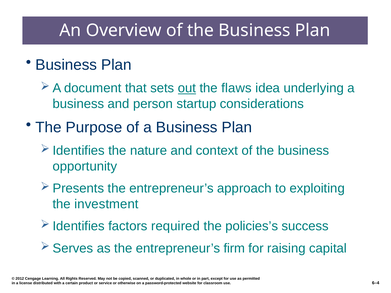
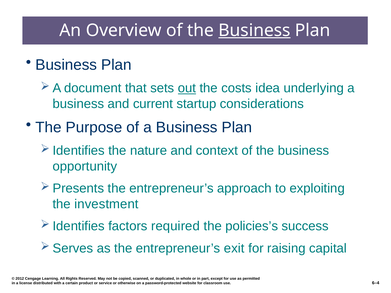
Business underline: none -> present (254, 30)
flaws: flaws -> costs (237, 88)
person: person -> current (153, 104)
firm: firm -> exit (234, 249)
